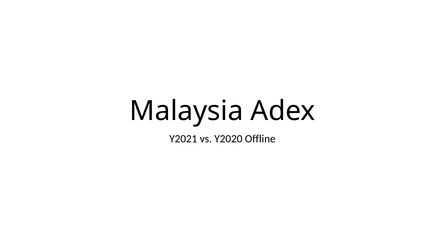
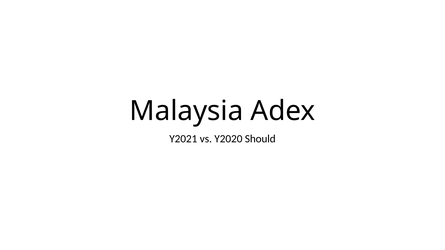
Offline: Offline -> Should (260, 139)
